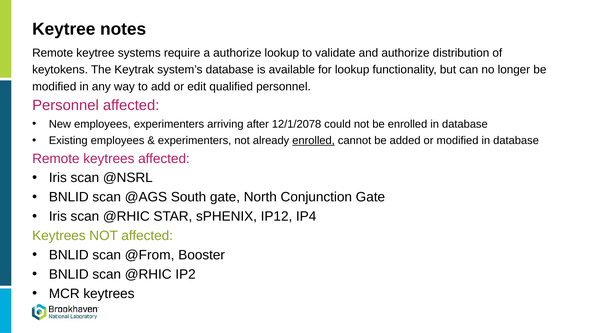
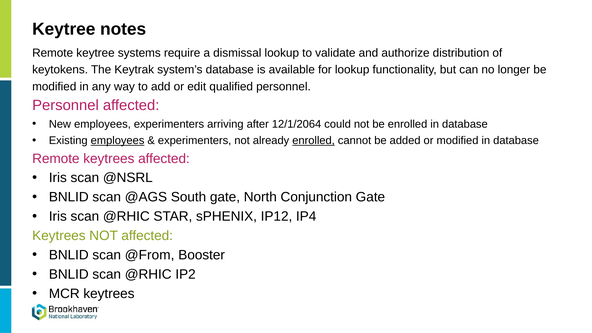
a authorize: authorize -> dismissal (237, 53)
12/1/2078: 12/1/2078 -> 12/1/2064 (297, 124)
employees underline: none -> present (118, 141)
